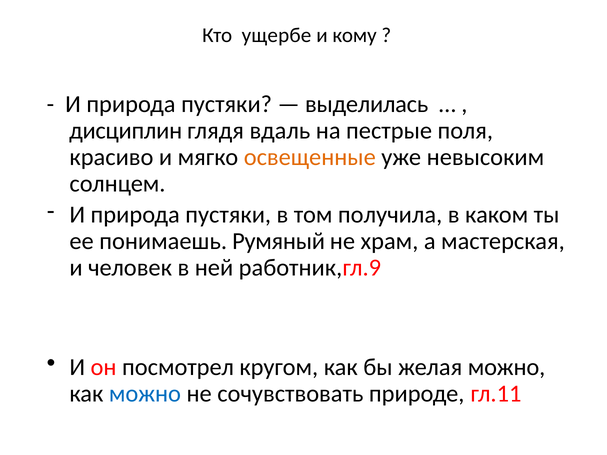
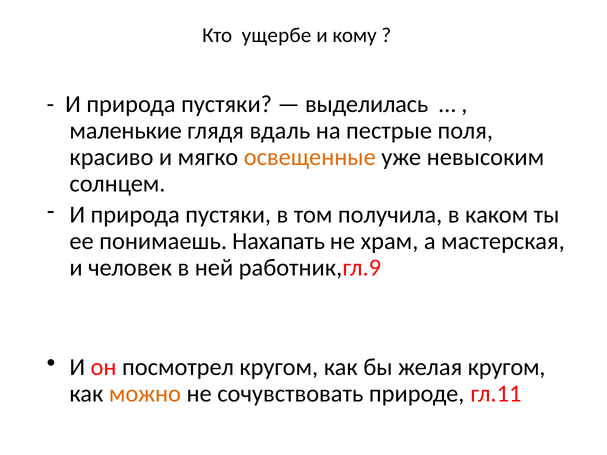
дисциплин: дисциплин -> маленькие (126, 131)
Румяный: Румяный -> Нахапать (279, 241)
желая можно: можно -> кругом (507, 367)
можно colour: blue -> orange (145, 394)
